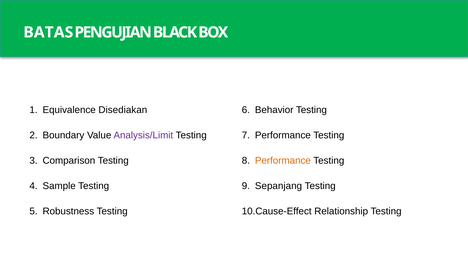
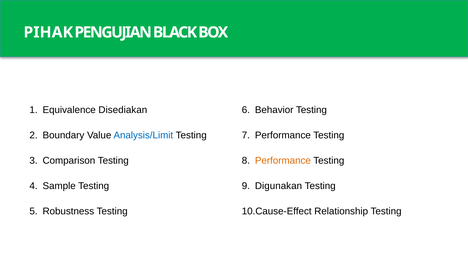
BATAS: BATAS -> PIHAK (48, 32)
Analysis/Limit colour: purple -> blue (143, 136)
Sepanjang: Sepanjang -> Digunakan (279, 186)
